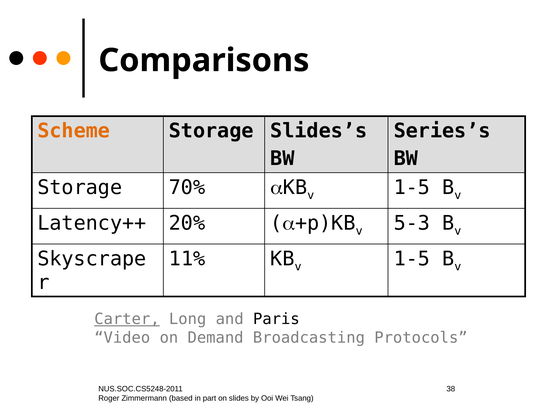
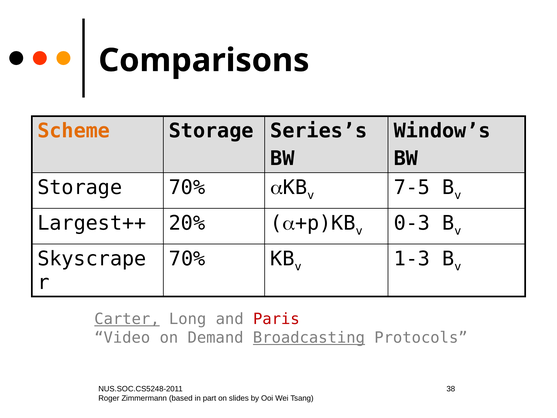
Slides’s: Slides’s -> Series’s (319, 131)
Series’s: Series’s -> Window’s (442, 131)
1-5: 1-5 -> 7-5 (412, 187)
Latency++: Latency++ -> Largest++ (92, 223)
5-3: 5-3 -> 0-3 (412, 223)
11%: 11% -> 70% (187, 259)
1-5: 1-5 -> 1-3 (412, 259)
Paris colour: black -> red (276, 319)
Broadcasting underline: none -> present (309, 338)
